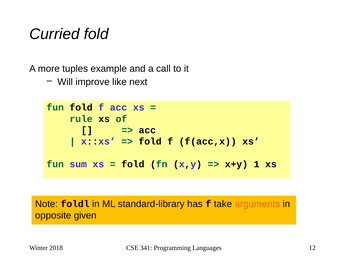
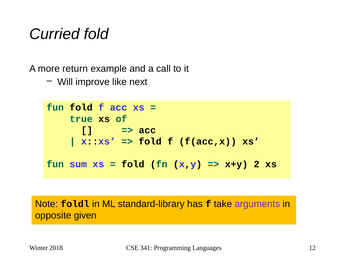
tuples: tuples -> return (75, 69)
rule: rule -> true (81, 119)
1: 1 -> 2 (257, 164)
arguments colour: orange -> purple (257, 204)
